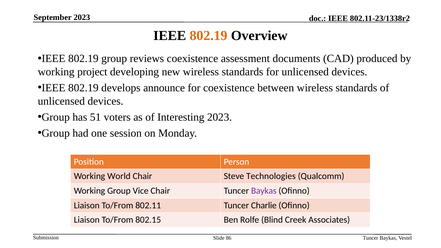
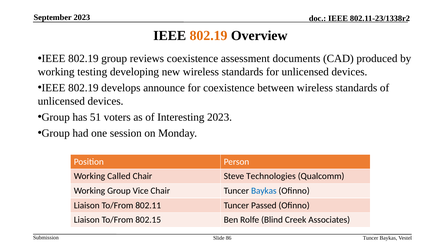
project: project -> testing (92, 72)
World: World -> Called (119, 176)
Baykas colour: purple -> blue (264, 191)
Charlie: Charlie -> Passed (264, 205)
